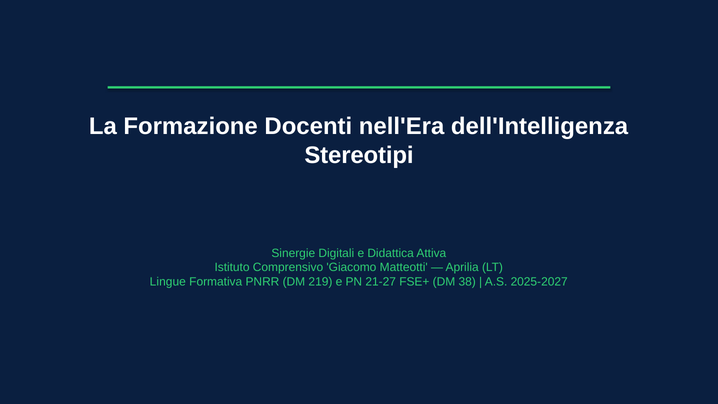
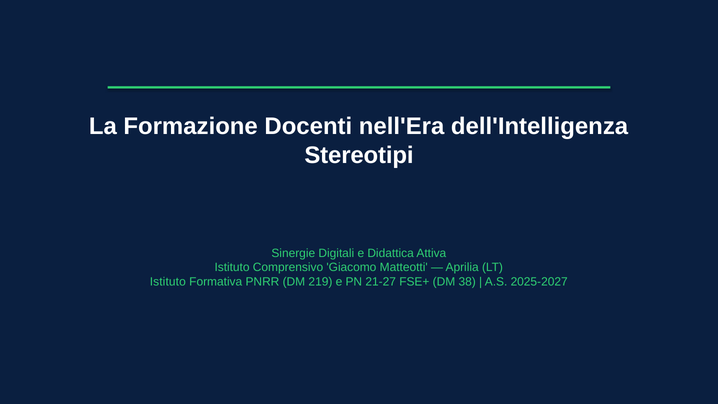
Lingue: Lingue -> Istituto (168, 282)
